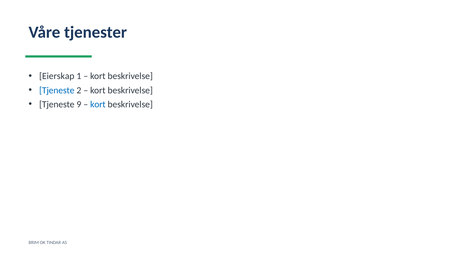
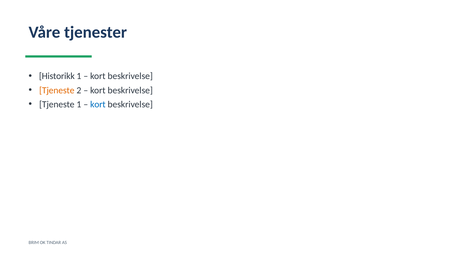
Eierskap: Eierskap -> Historikk (57, 76)
Tjeneste colour: blue -> orange (57, 90)
Tjeneste 9: 9 -> 1 (79, 104)
